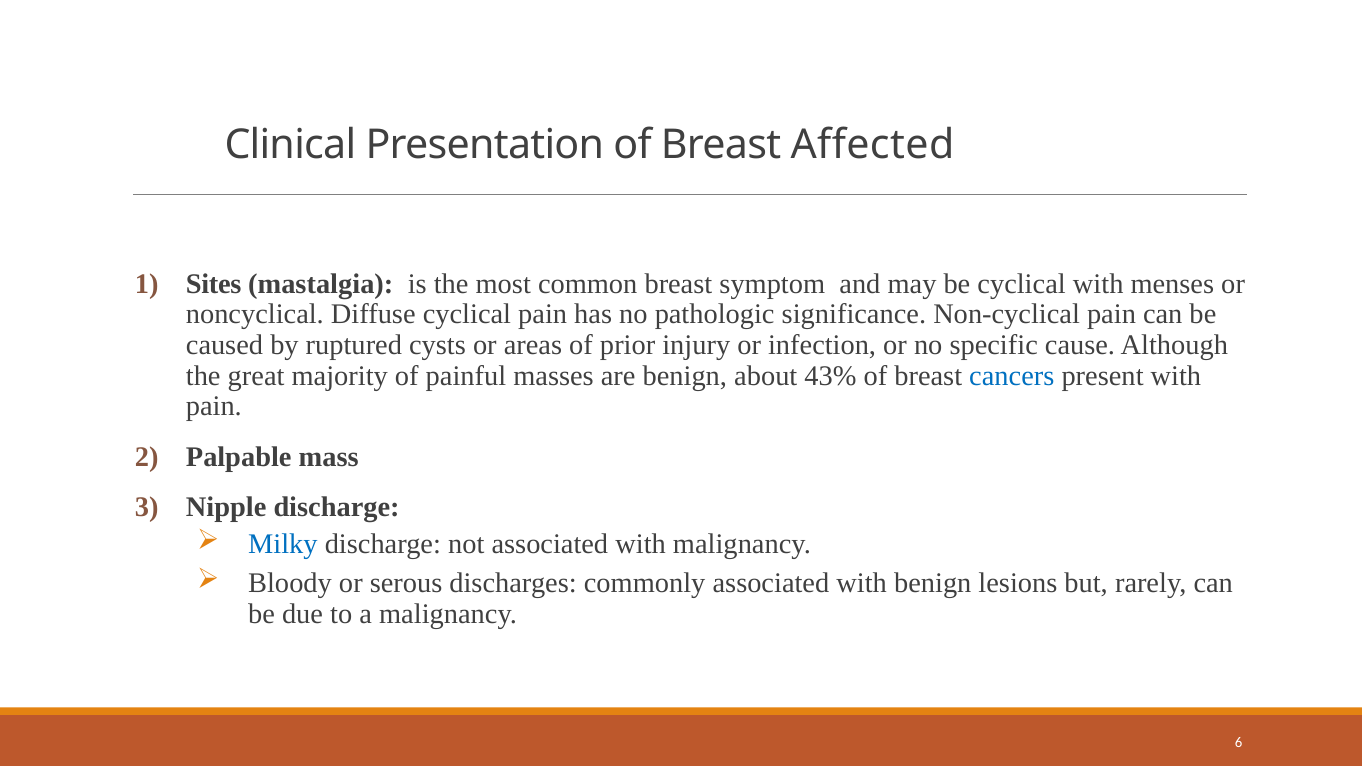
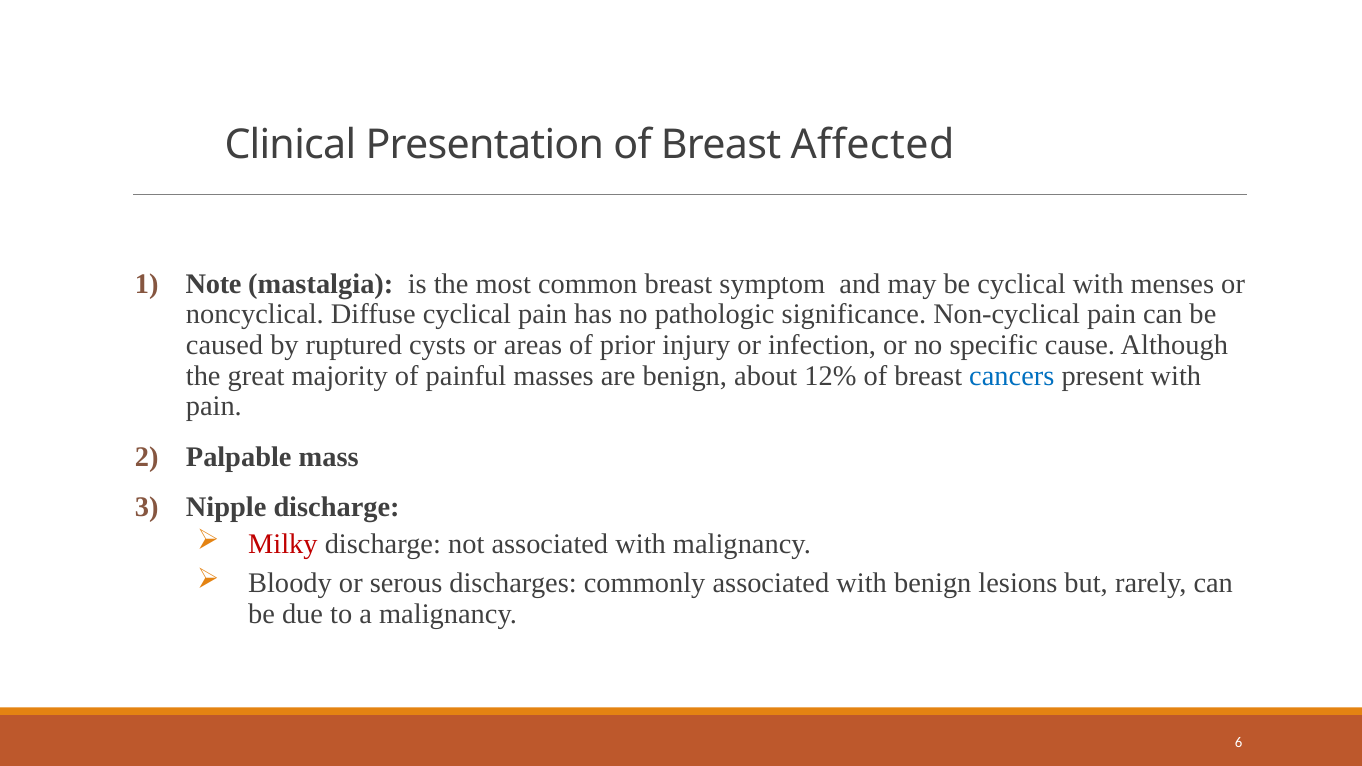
Sites: Sites -> Note (214, 284)
43%: 43% -> 12% (830, 376)
Milky colour: blue -> red (283, 544)
